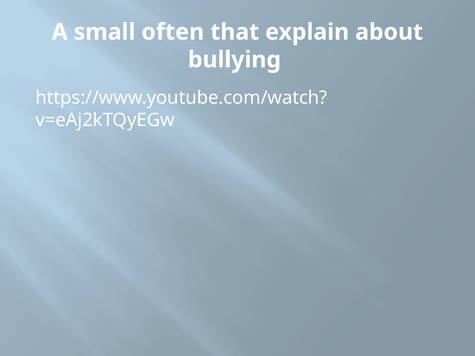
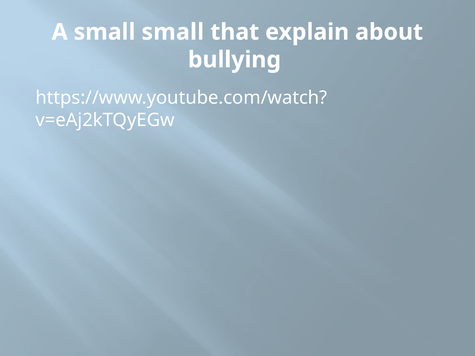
small often: often -> small (173, 32)
